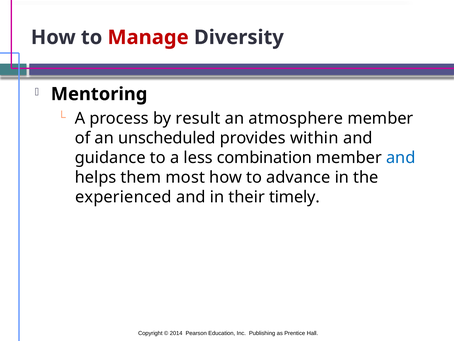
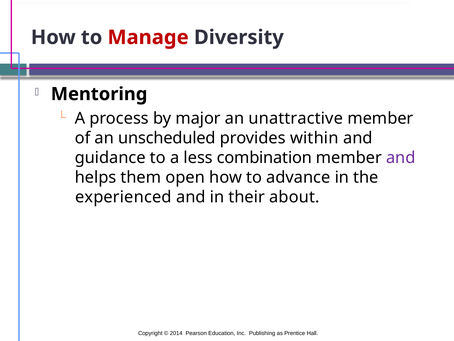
result: result -> major (198, 118)
atmosphere: atmosphere -> unattractive (296, 118)
and colour: blue -> purple (401, 157)
most: most -> open (185, 177)
timely: timely -> about (294, 197)
